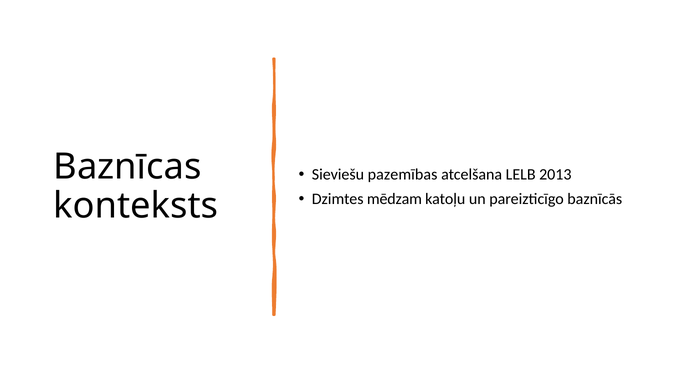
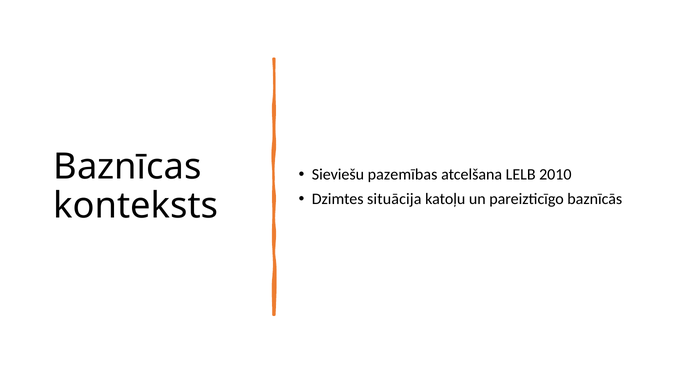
2013: 2013 -> 2010 (555, 175)
mēdzam: mēdzam -> situācija (394, 199)
